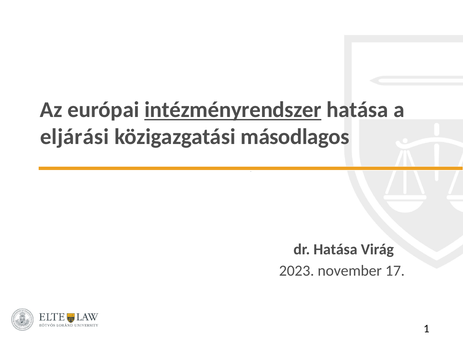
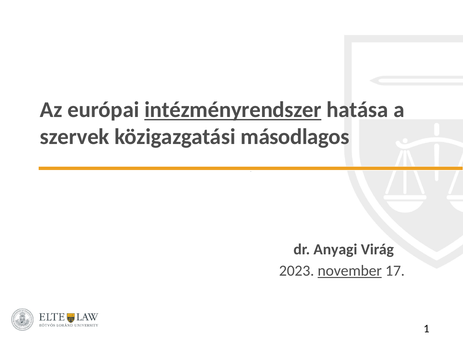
eljárási: eljárási -> szervek (75, 137)
dr Hatása: Hatása -> Anyagi (335, 250)
november underline: none -> present (350, 271)
